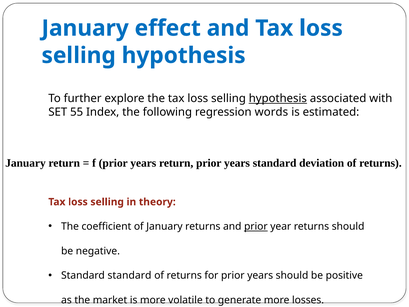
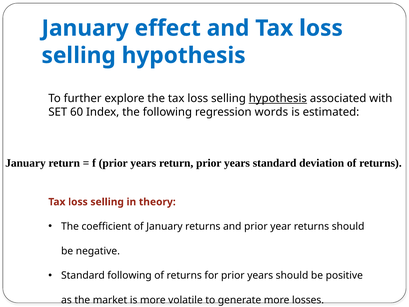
55: 55 -> 60 (77, 112)
prior underline: present -> none (256, 226)
Standard standard: standard -> following (130, 275)
